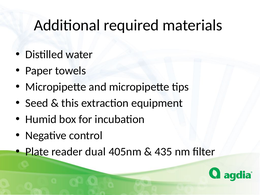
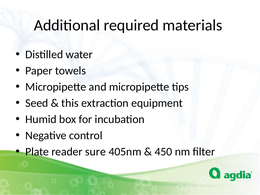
dual: dual -> sure (95, 152)
435: 435 -> 450 (163, 152)
